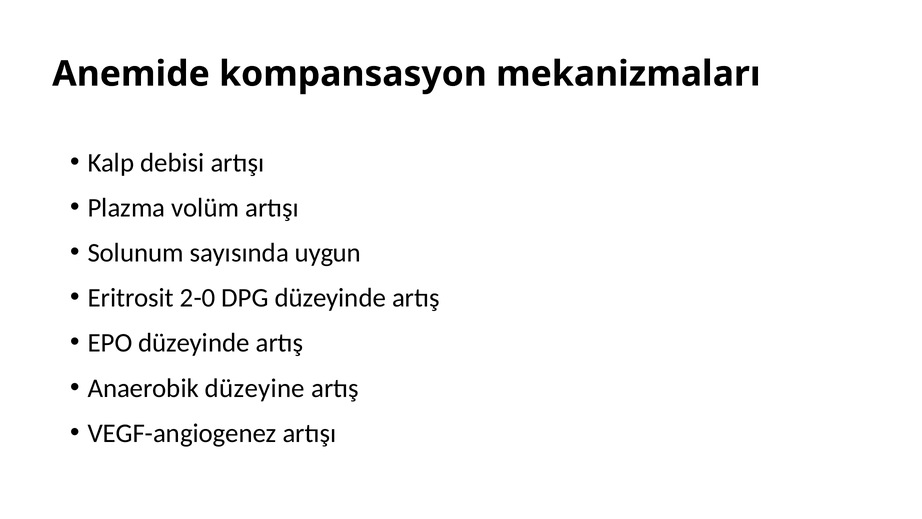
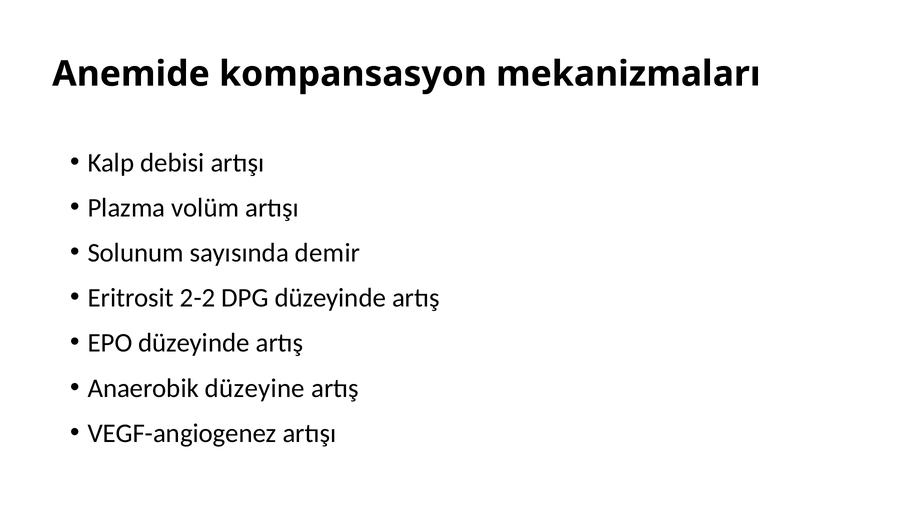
uygun: uygun -> demir (328, 253)
2-0: 2-0 -> 2-2 (198, 298)
